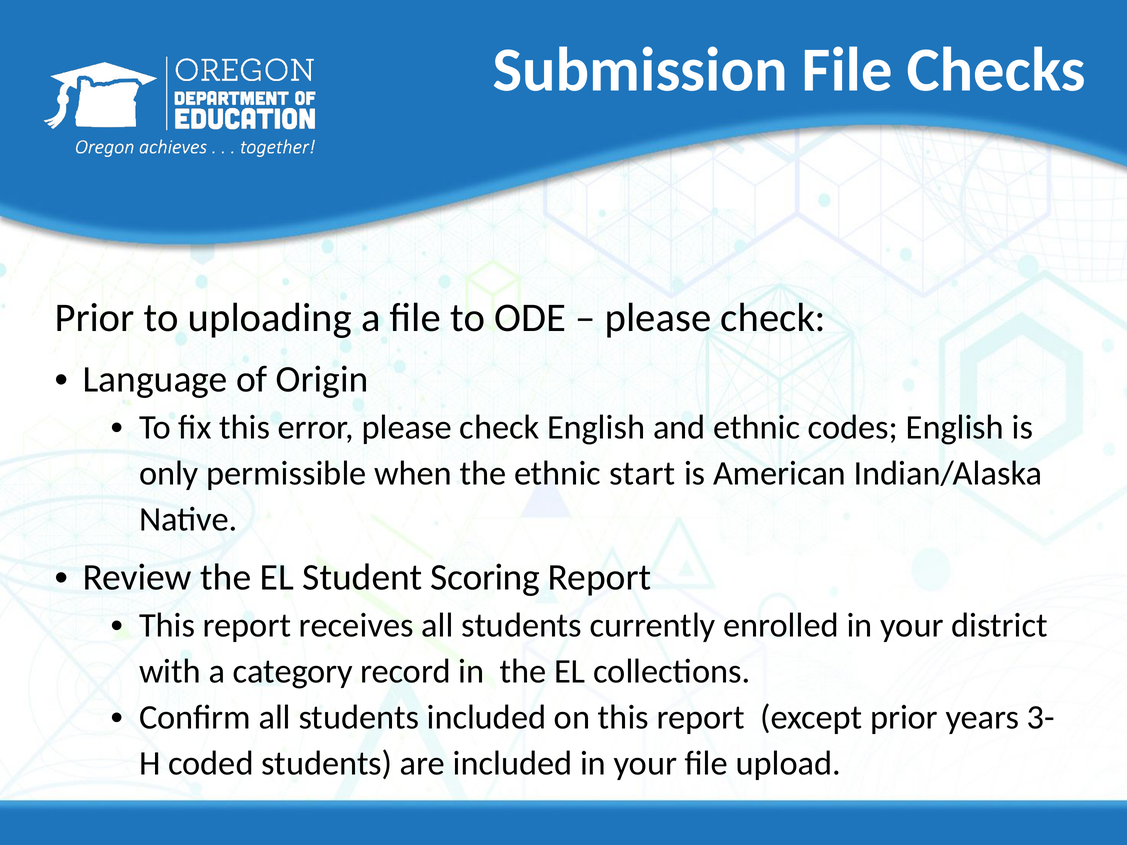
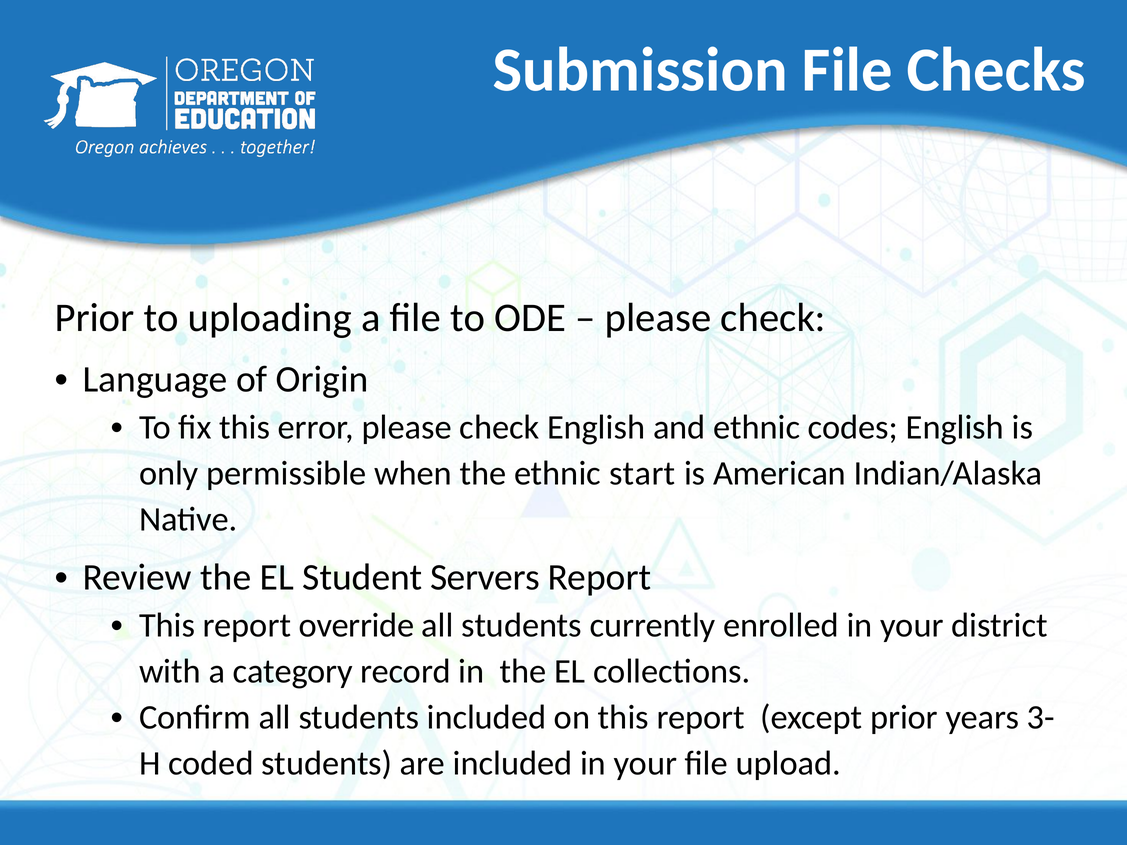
Scoring: Scoring -> Servers (485, 577)
receives: receives -> override (356, 625)
